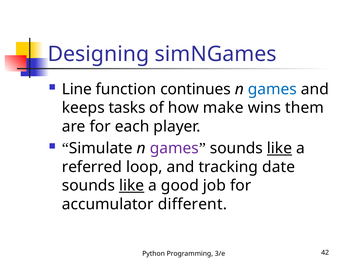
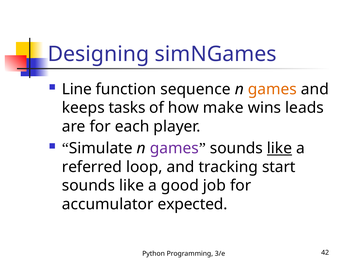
continues: continues -> sequence (195, 89)
games colour: blue -> orange (272, 89)
them: them -> leads (305, 108)
date: date -> start (279, 167)
like underline: present -> none (132, 186)
different: different -> expected (193, 205)
